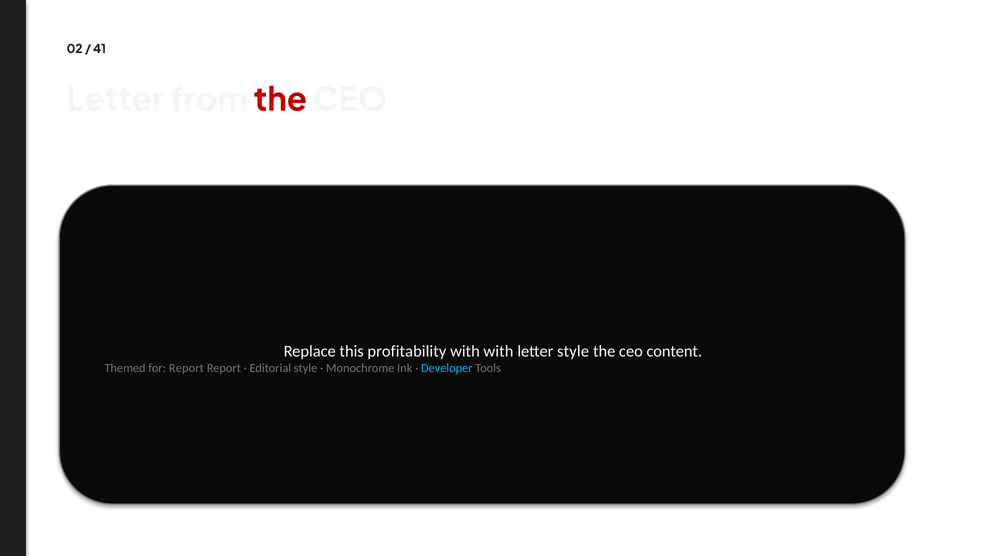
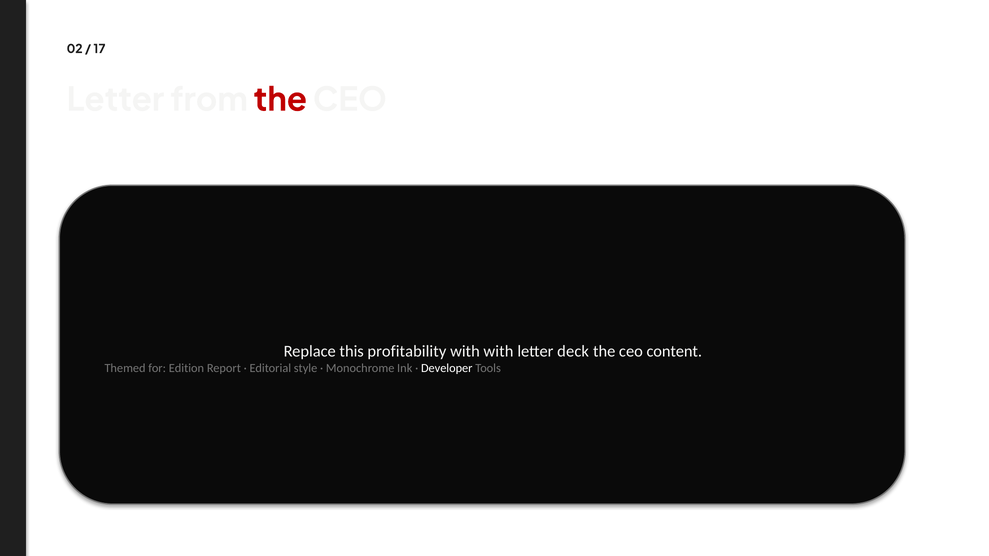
41: 41 -> 17 (99, 49)
letter style: style -> deck (573, 352)
for Report: Report -> Edition (186, 369)
Developer colour: light blue -> white (447, 369)
